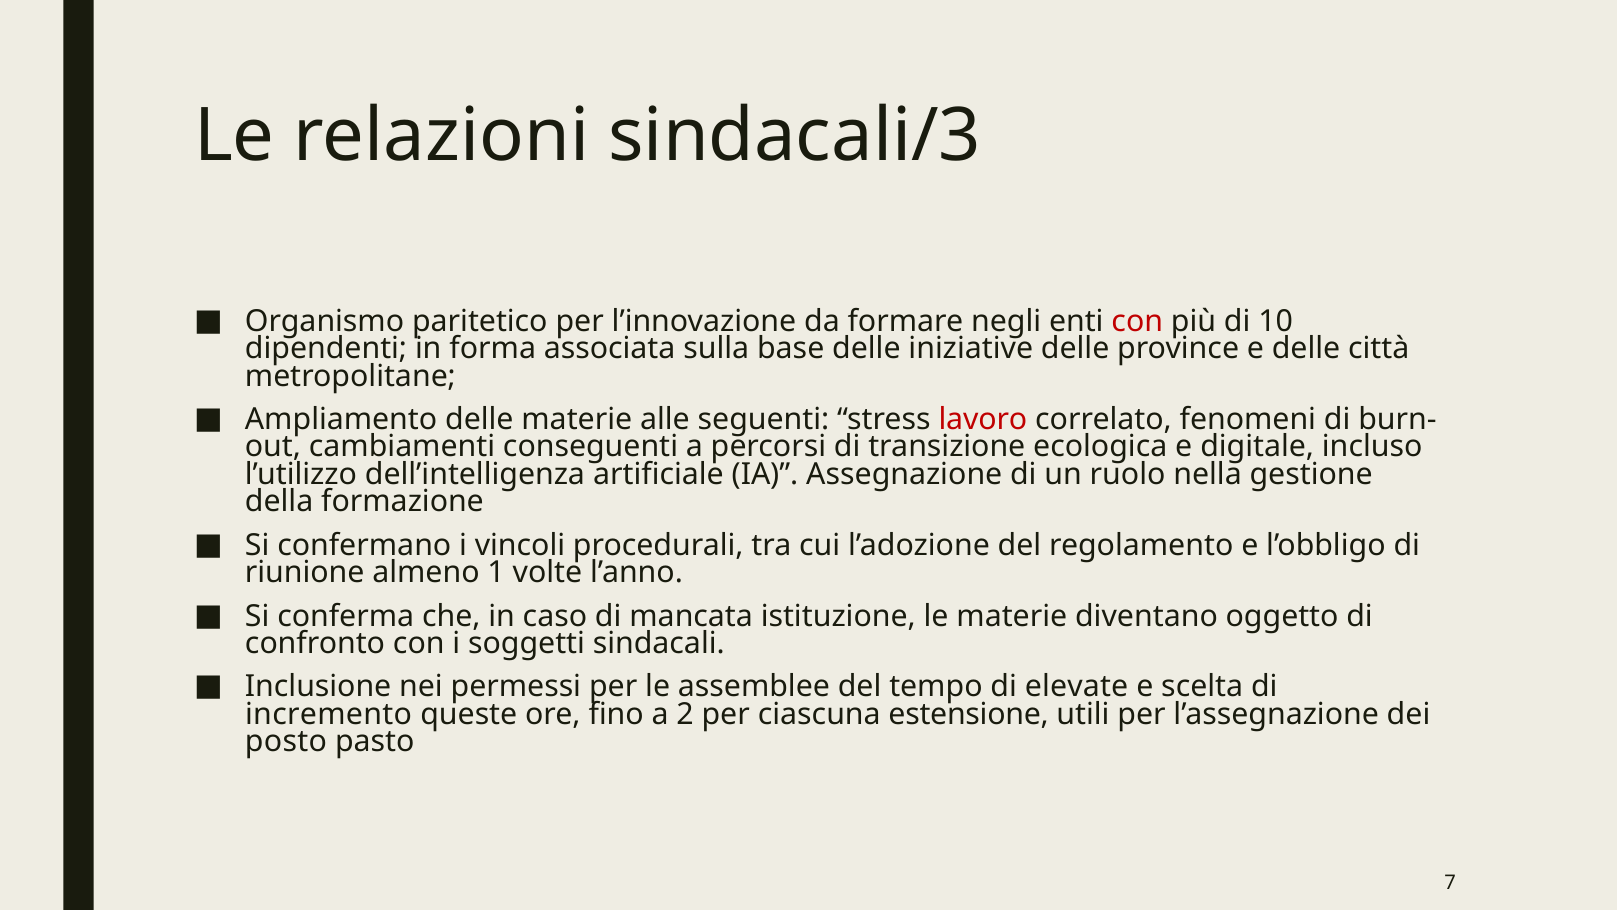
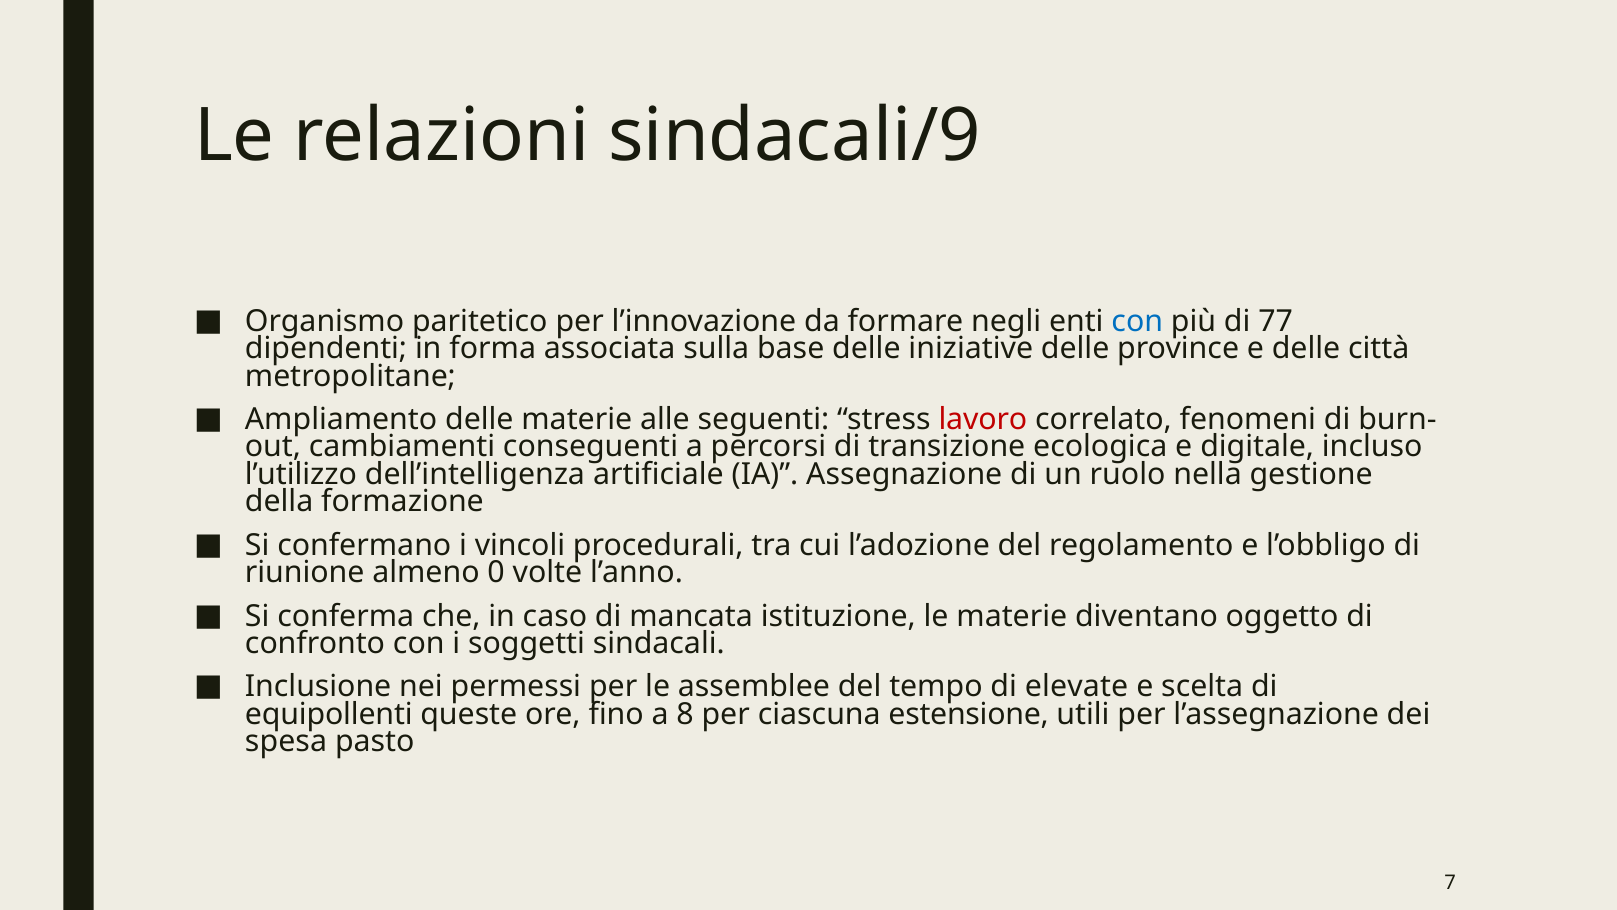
sindacali/3: sindacali/3 -> sindacali/9 (795, 136)
con colour: red -> blue (1137, 321)
10: 10 -> 77 (1276, 321)
1: 1 -> 0 (496, 572)
incremento: incremento -> equipollenti (329, 714)
2: 2 -> 8 (685, 714)
posto: posto -> spesa (286, 741)
